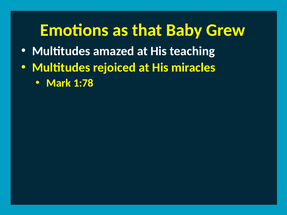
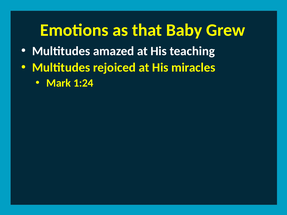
1:78: 1:78 -> 1:24 (83, 83)
